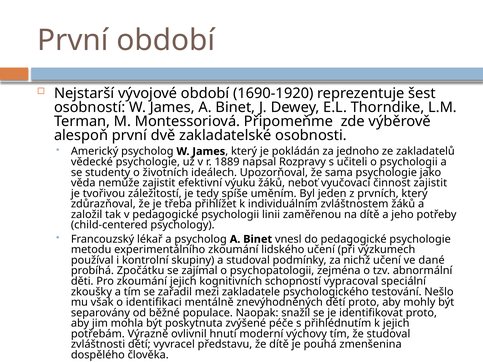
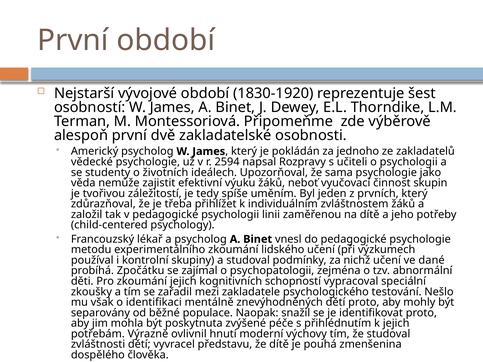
1690-1920: 1690-1920 -> 1830-1920 (273, 93)
1889: 1889 -> 2594 (227, 162)
činnost zajistit: zajistit -> skupin (430, 183)
